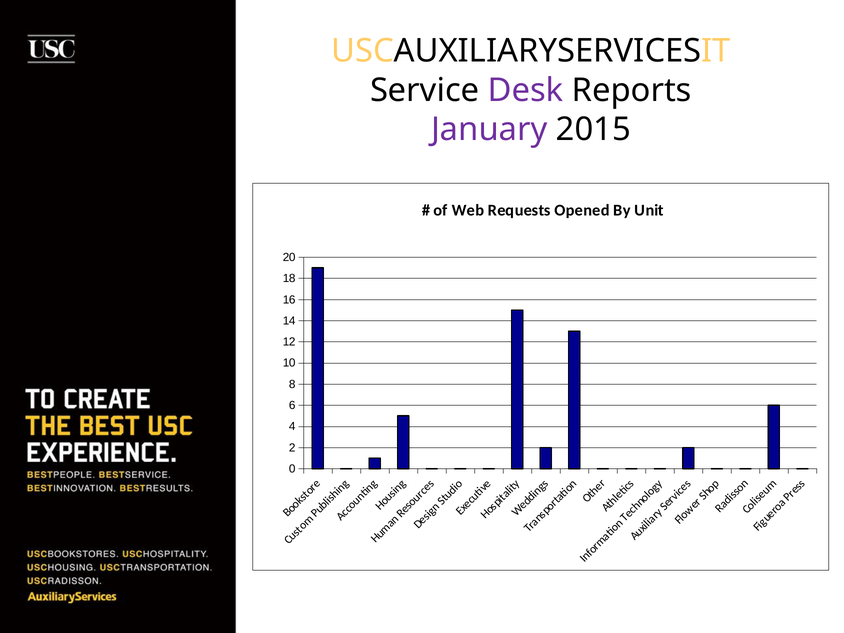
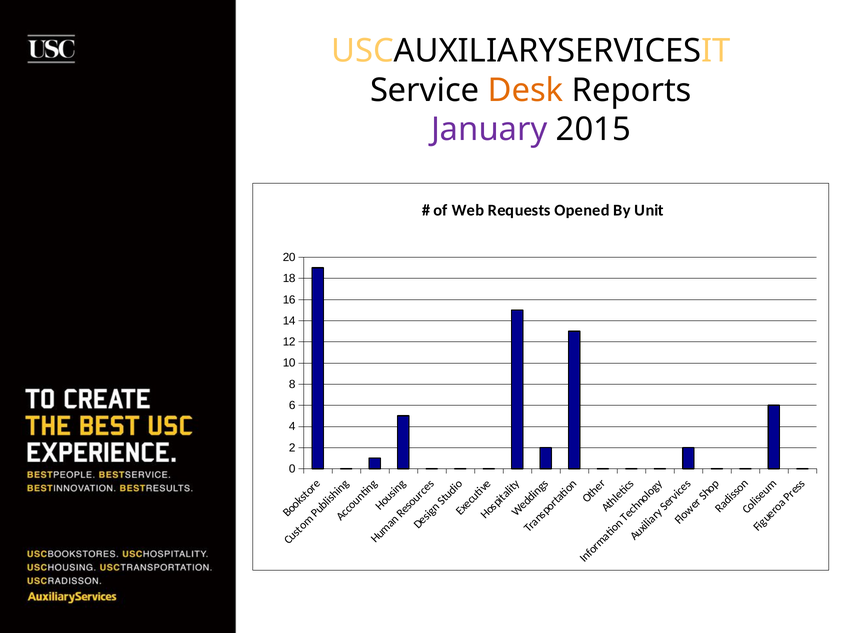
Desk colour: purple -> orange (526, 90)
